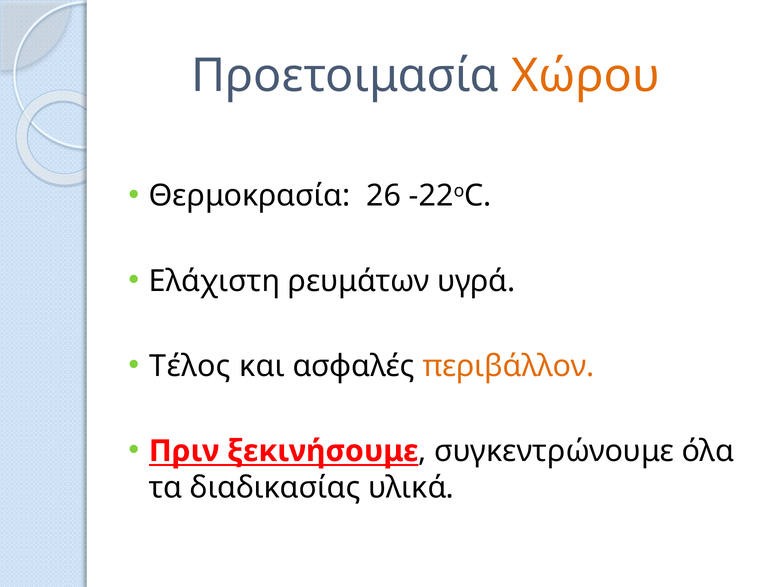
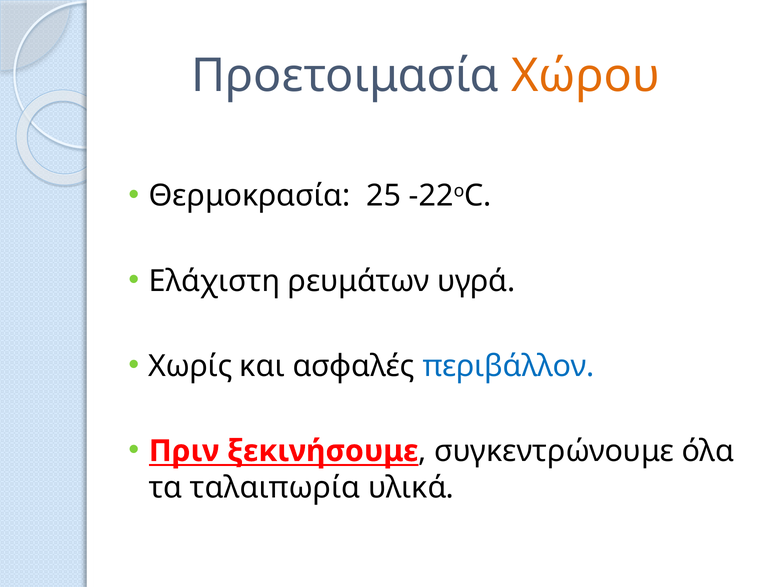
26: 26 -> 25 (384, 196)
Τέλος: Τέλος -> Χωρίς (190, 366)
περιβάλλον colour: orange -> blue (509, 366)
διαδικασίας: διαδικασίας -> ταλαιπωρία (275, 488)
